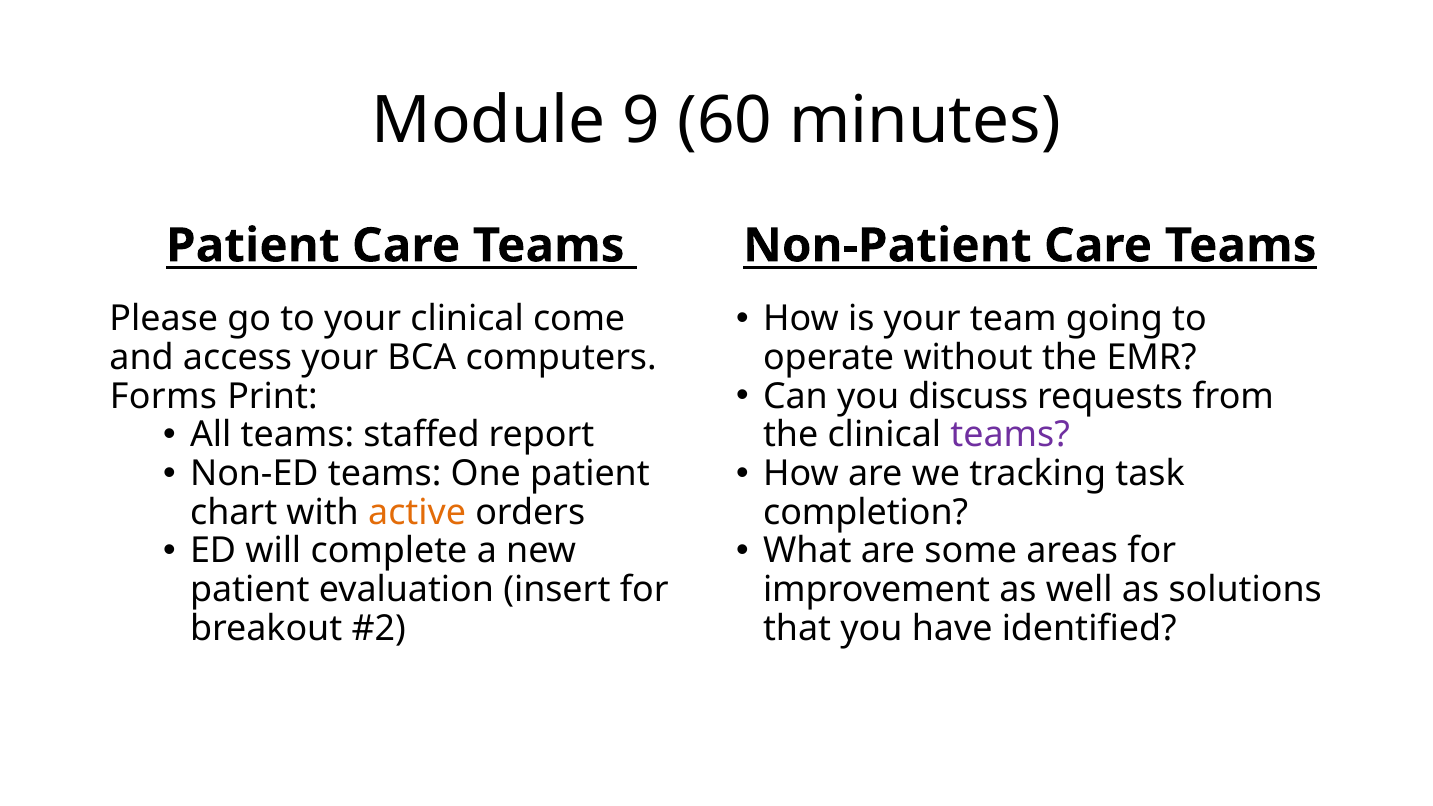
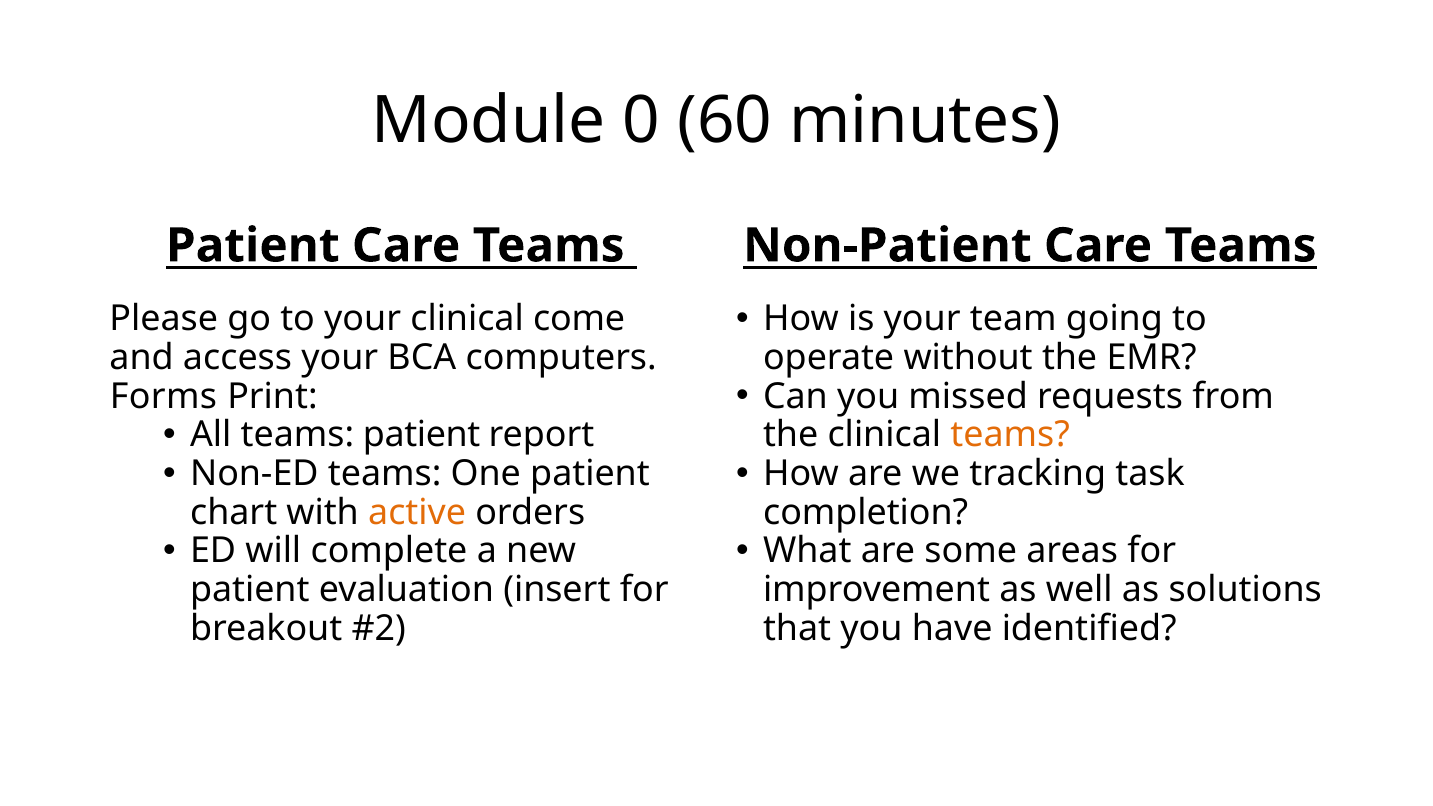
9: 9 -> 0 (642, 120)
discuss: discuss -> missed (968, 396)
teams staffed: staffed -> patient (422, 435)
teams colour: purple -> orange (1010, 435)
